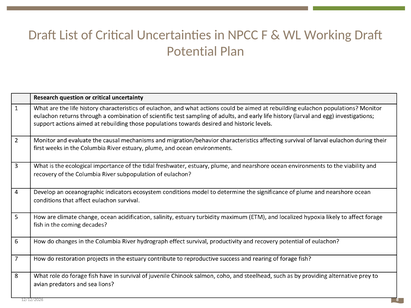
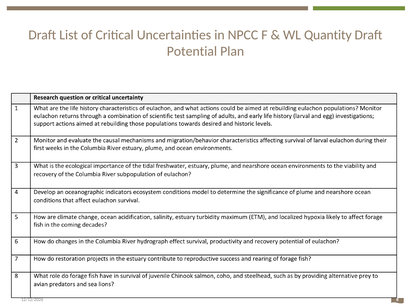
Working: Working -> Quantity (328, 35)
